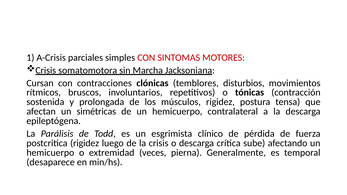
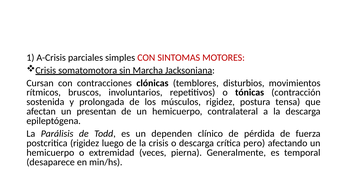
simétricas: simétricas -> presentan (96, 112)
esgrimista: esgrimista -> dependen (172, 134)
sube: sube -> pero (254, 143)
